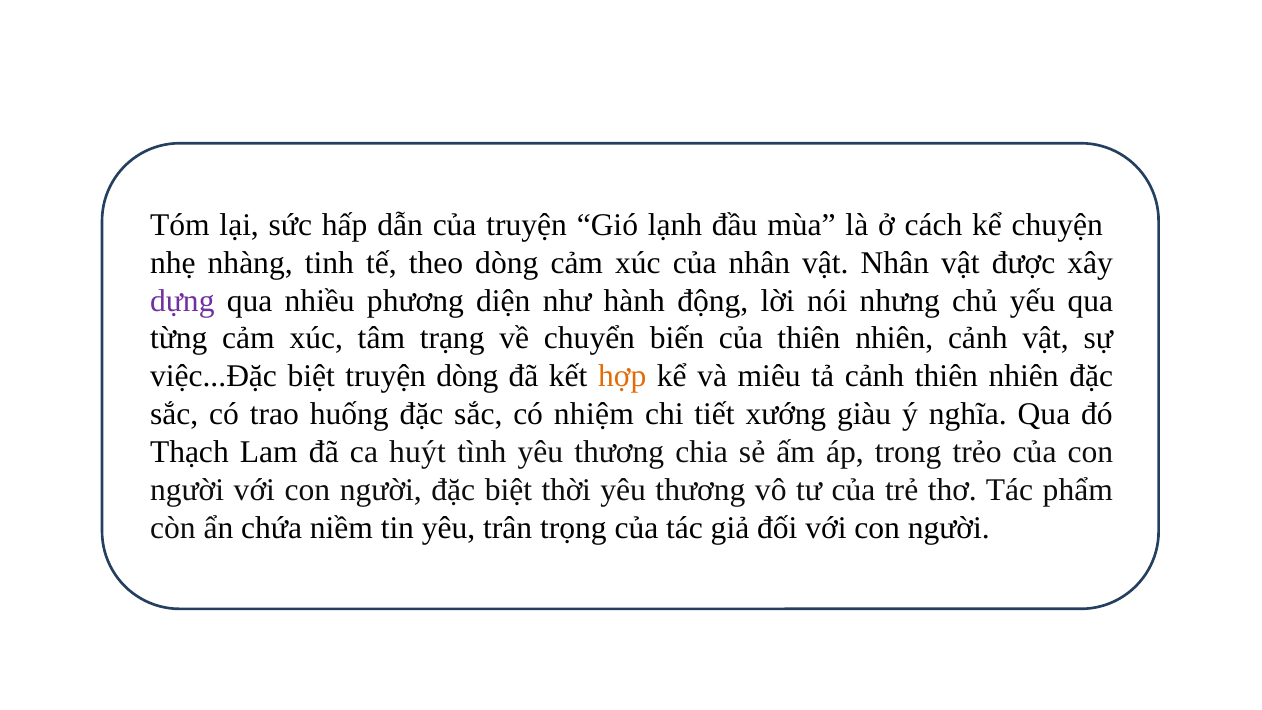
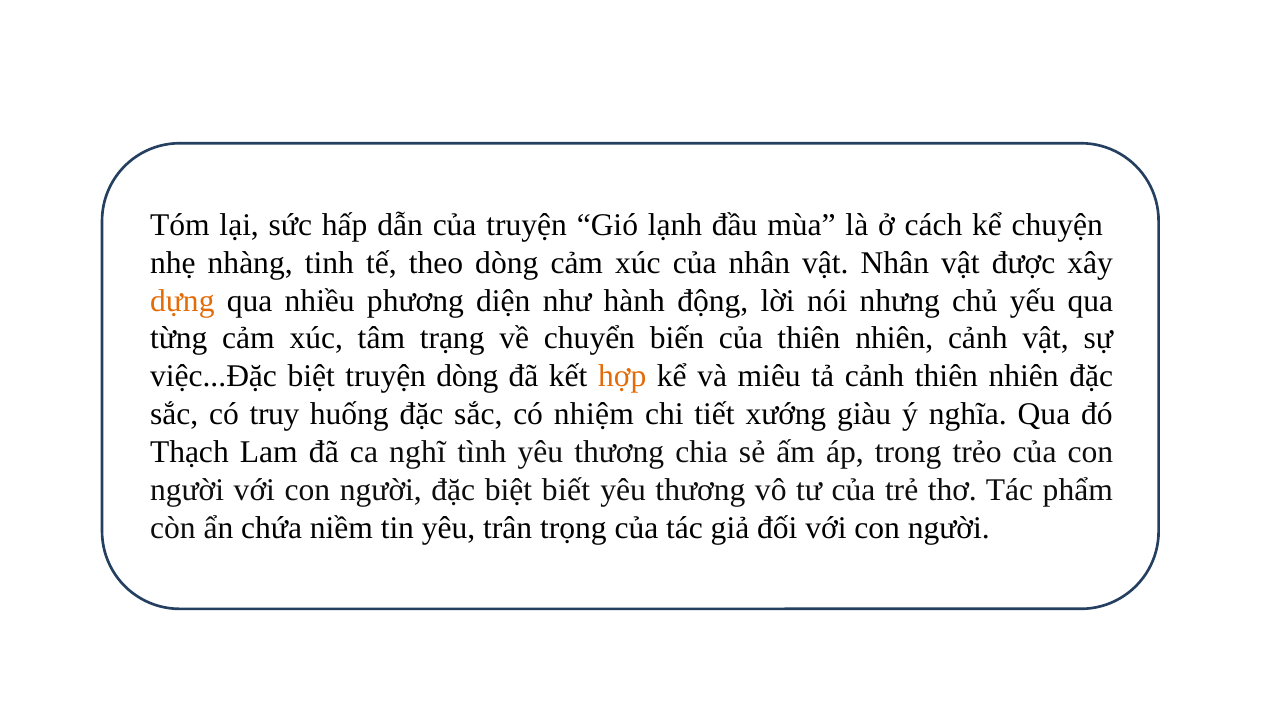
dựng colour: purple -> orange (182, 301)
trao: trao -> truy (275, 414)
huýt: huýt -> nghĩ (418, 452)
thời: thời -> biết (566, 490)
